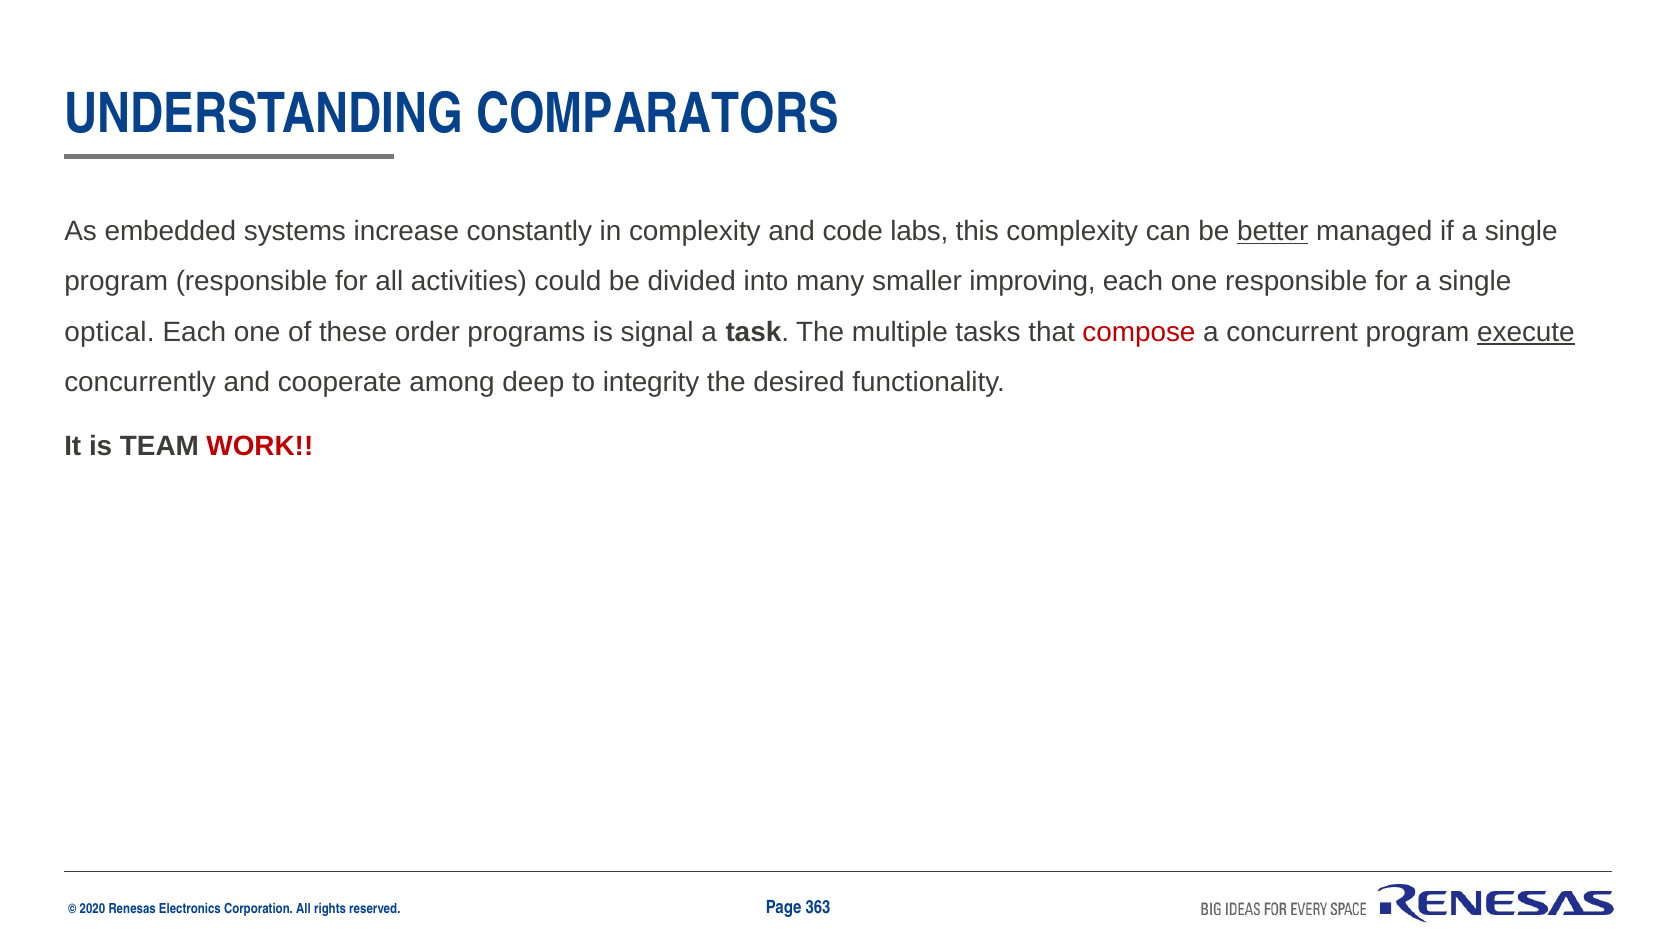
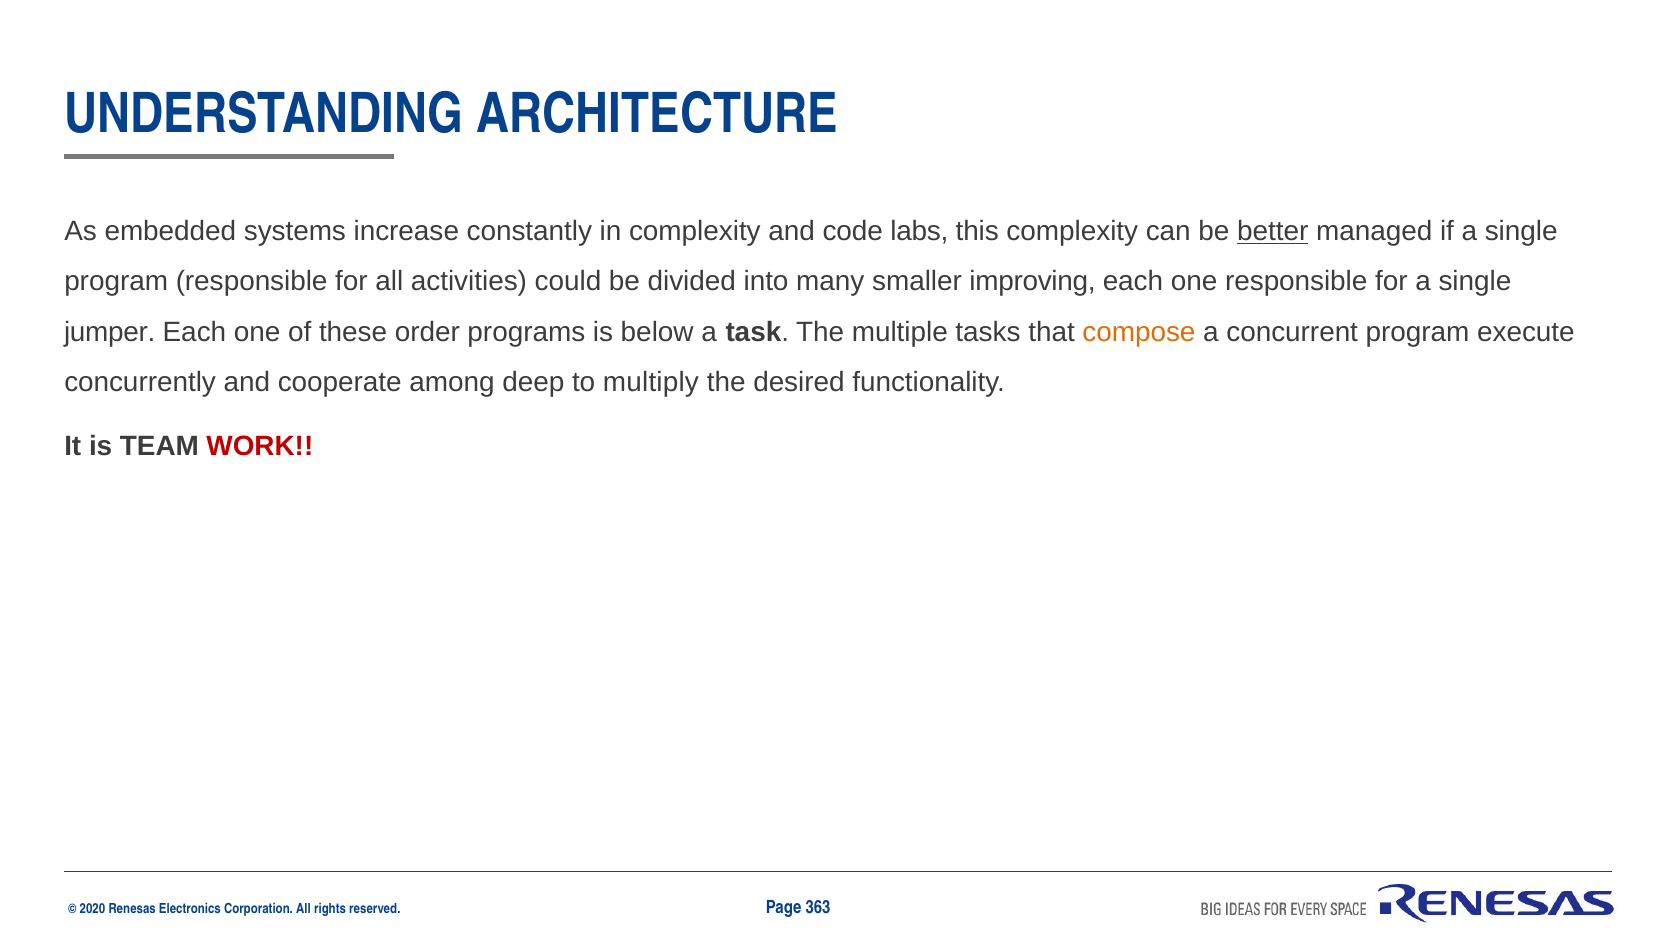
COMPARATORS: COMPARATORS -> ARCHITECTURE (657, 114)
optical: optical -> jumper (110, 332)
signal: signal -> below (657, 332)
compose colour: red -> orange (1139, 332)
execute underline: present -> none (1526, 332)
integrity: integrity -> multiply (651, 382)
